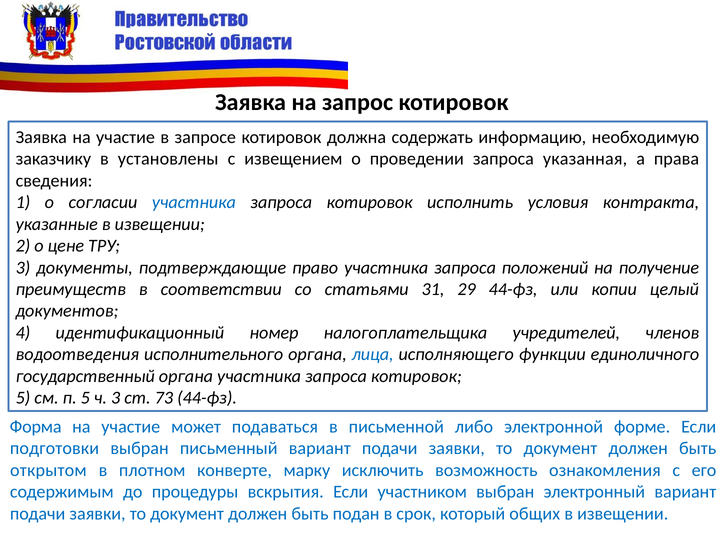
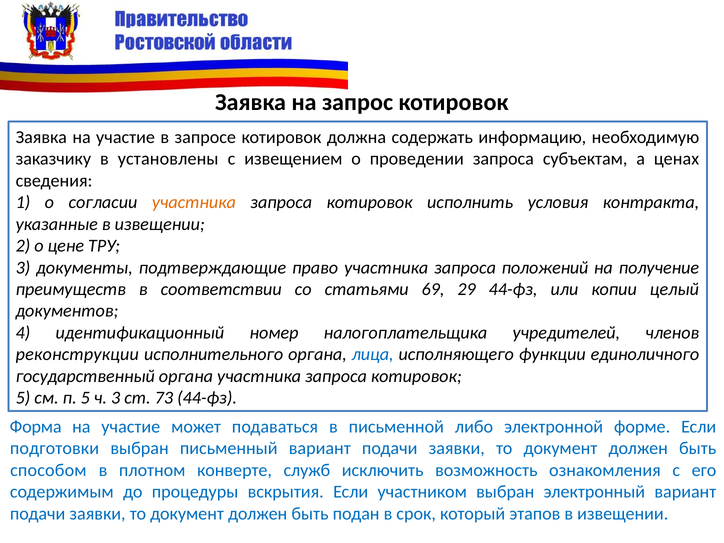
указанная: указанная -> субъектам (585, 159)
права: права -> ценах (676, 159)
участника colour: blue -> orange (194, 202)
31: 31 -> 69 (433, 289)
водоотведения: водоотведения -> реконструкции (77, 354)
открытом: открытом -> способом (48, 470)
марку: марку -> служб (307, 470)
общих: общих -> этапов (535, 514)
